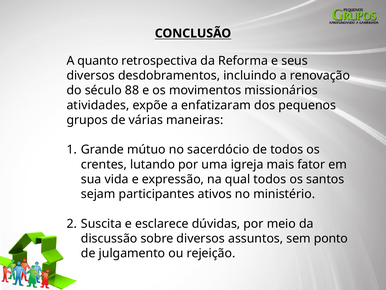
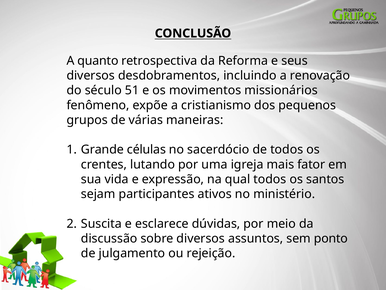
88: 88 -> 51 (132, 90)
atividades: atividades -> fenômeno (98, 105)
enfatizaram: enfatizaram -> cristianismo (216, 105)
mútuo: mútuo -> células (146, 149)
